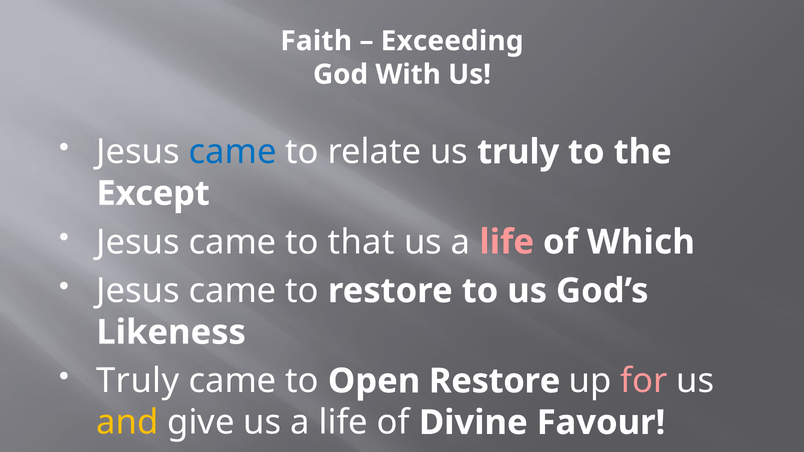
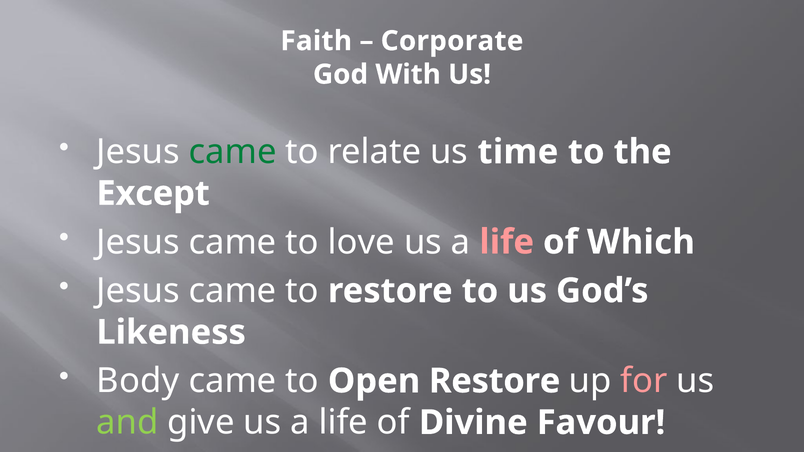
Exceeding: Exceeding -> Corporate (452, 41)
came colour: blue -> green (233, 152)
us truly: truly -> time (518, 152)
that: that -> love (361, 242)
Truly: Truly -> Body (138, 381)
and colour: yellow -> light green (127, 423)
